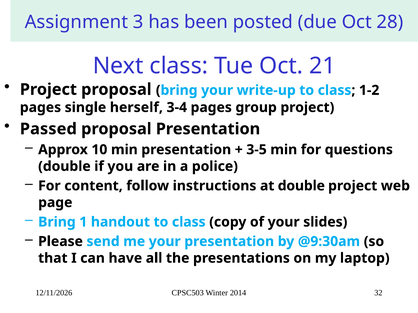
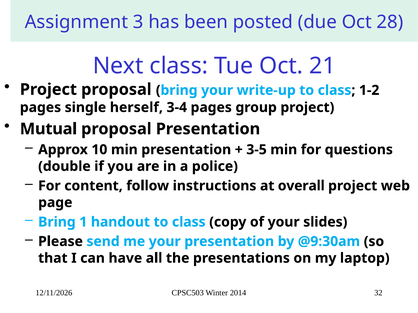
Passed: Passed -> Mutual (48, 129)
at double: double -> overall (301, 186)
